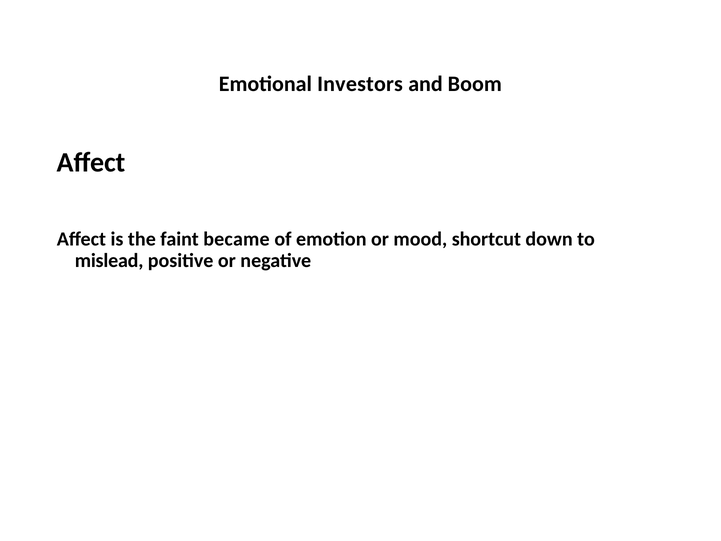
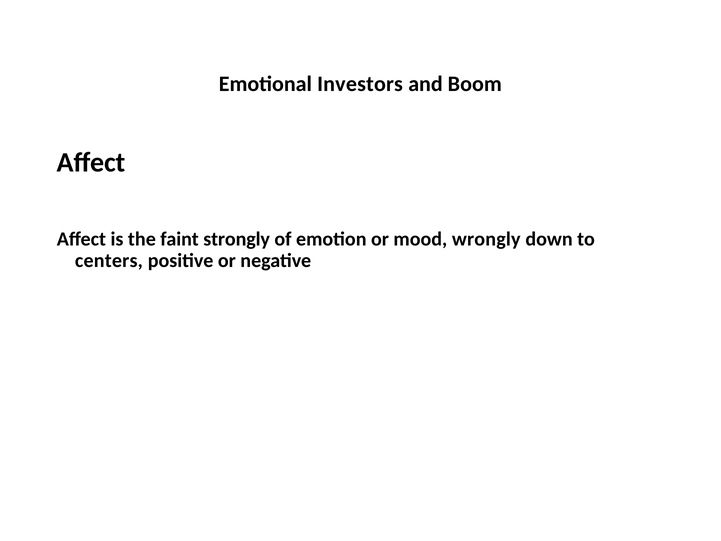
became: became -> strongly (237, 239)
shortcut: shortcut -> wrongly (486, 239)
mislead: mislead -> centers (109, 260)
